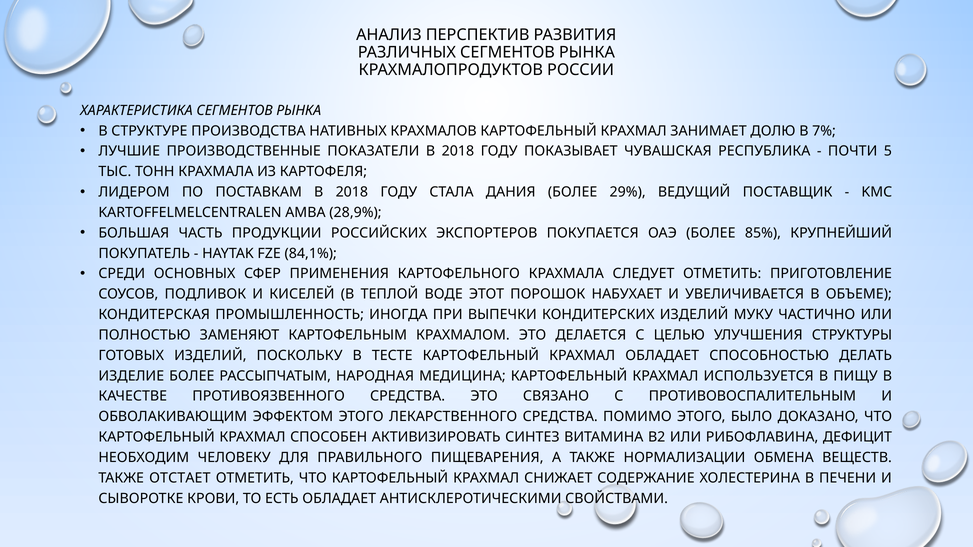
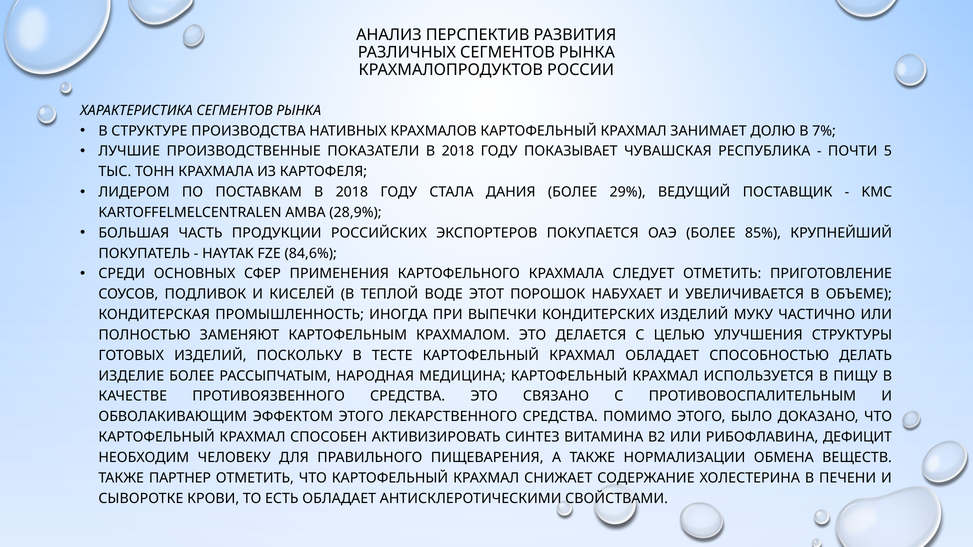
84,1%: 84,1% -> 84,6% (311, 253)
ОТСТАЕТ: ОТСТАЕТ -> ПАРТНЕР (180, 478)
